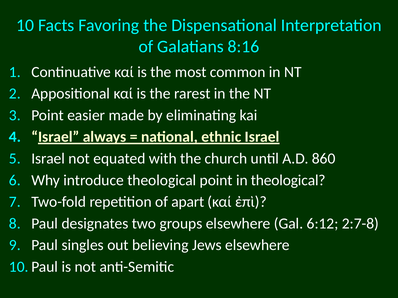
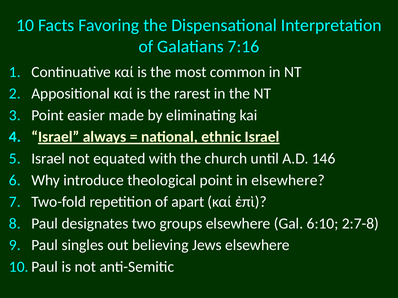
8:16: 8:16 -> 7:16 (244, 47)
860: 860 -> 146 (324, 159)
in theological: theological -> elsewhere (288, 180)
6:12: 6:12 -> 6:10 (323, 224)
